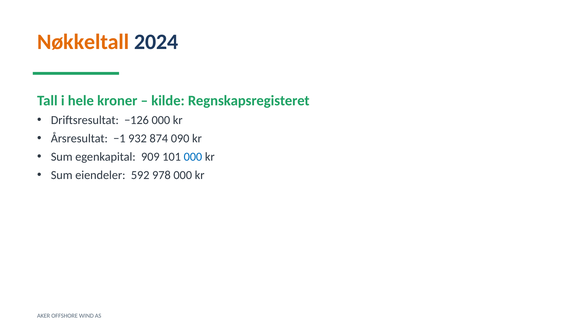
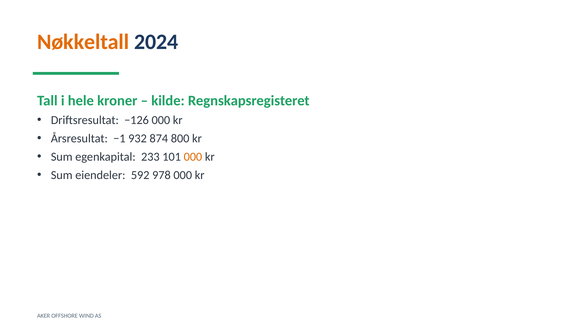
090: 090 -> 800 (180, 138)
909: 909 -> 233 (150, 157)
000 colour: blue -> orange (193, 157)
